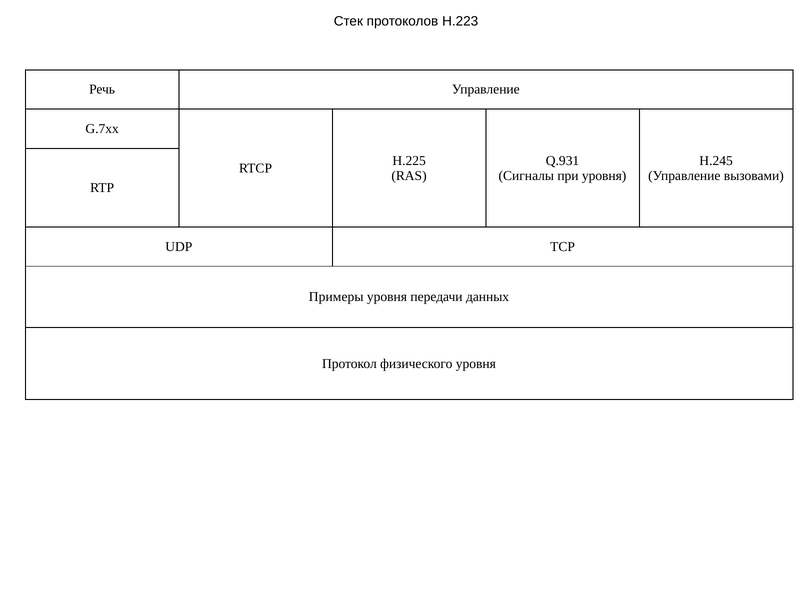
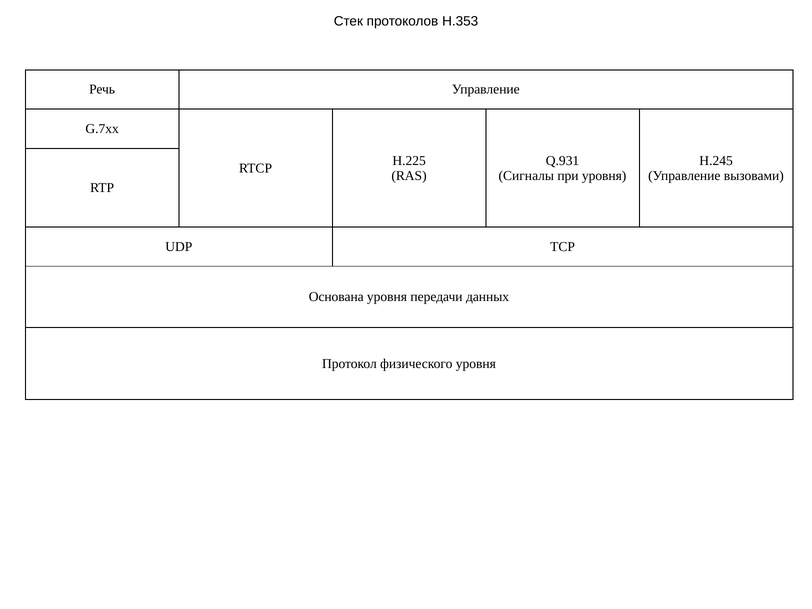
H.223: H.223 -> H.353 (460, 21)
Примеры: Примеры -> Основана (336, 297)
